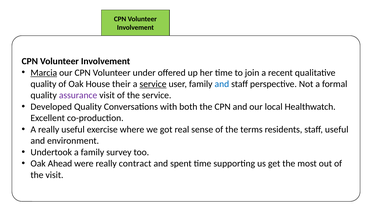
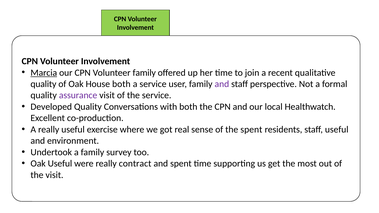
Volunteer under: under -> family (144, 73)
House their: their -> both (121, 84)
service underline: present -> none (153, 84)
and colour: blue -> purple (222, 84)
the terms: terms -> spent (251, 130)
Oak Ahead: Ahead -> Useful (60, 164)
